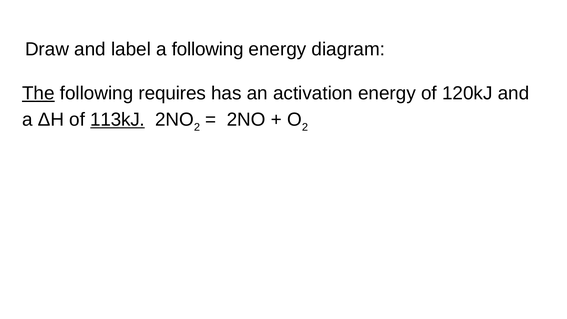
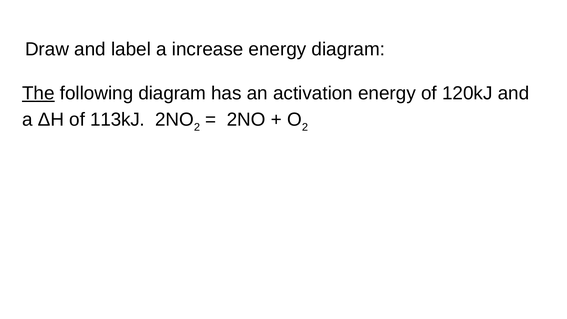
a following: following -> increase (208, 49)
following requires: requires -> diagram (172, 93)
113kJ underline: present -> none (118, 120)
